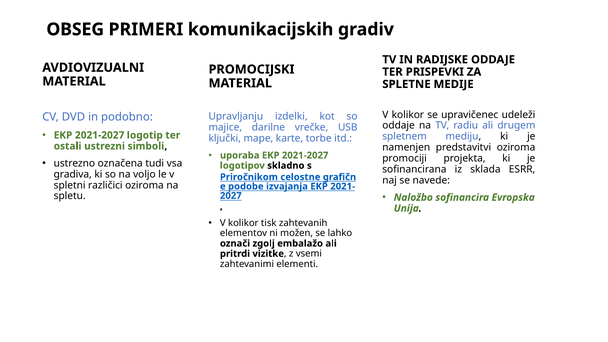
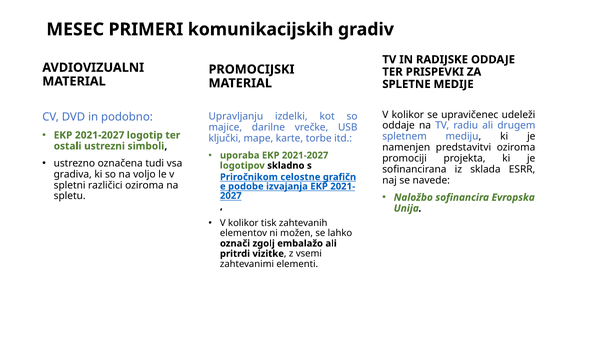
OBSEG: OBSEG -> MESEC (75, 29)
